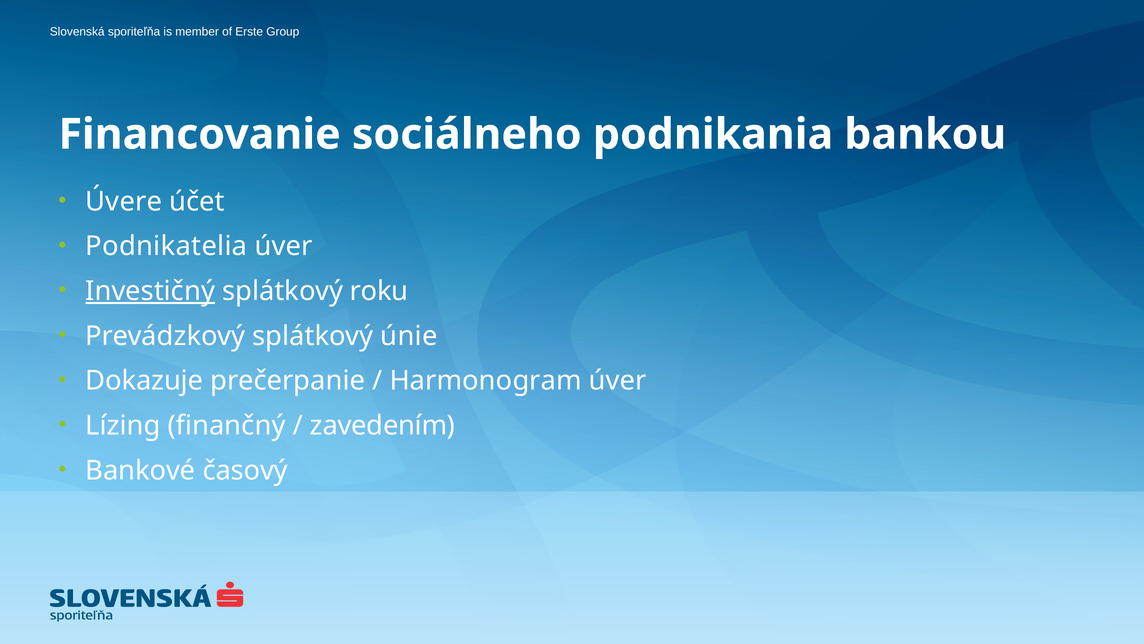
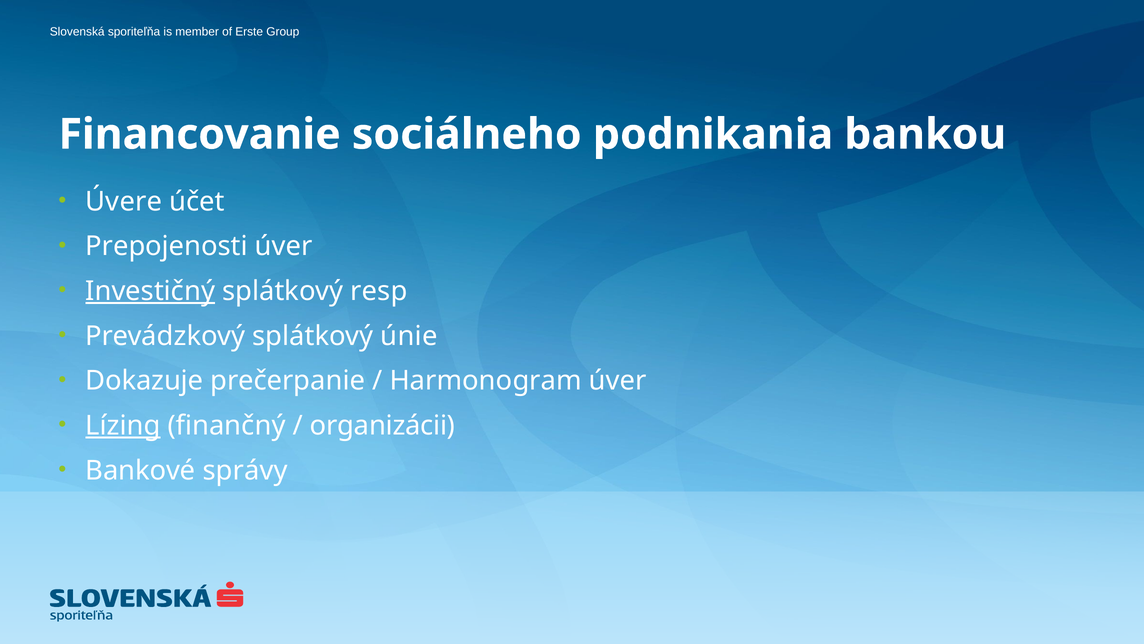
Podnikatelia: Podnikatelia -> Prepojenosti (167, 246)
roku: roku -> resp (379, 291)
Lízing underline: none -> present (123, 425)
zavedením: zavedením -> organizácii (383, 425)
časový: časový -> správy (245, 470)
